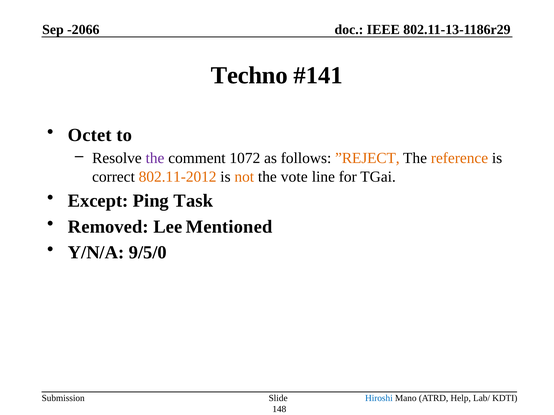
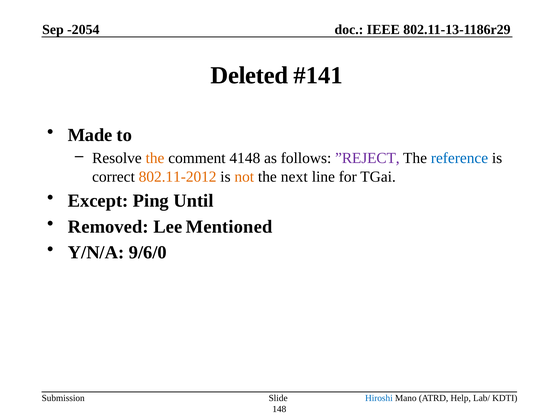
-2066: -2066 -> -2054 (83, 30)
Techno: Techno -> Deleted (249, 76)
Octet: Octet -> Made (90, 135)
the colour: purple -> orange (155, 158)
1072: 1072 -> 4148 (245, 158)
”REJECT colour: orange -> purple (367, 158)
reference colour: orange -> blue (459, 158)
vote: vote -> next (294, 177)
Task: Task -> Until (193, 201)
9/5/0: 9/5/0 -> 9/6/0 (148, 253)
